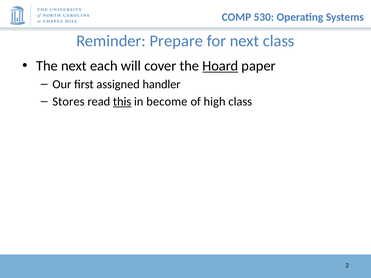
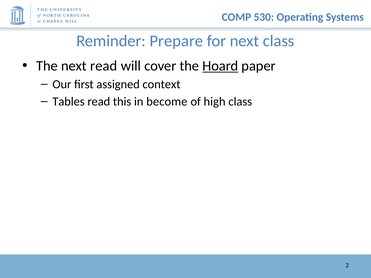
next each: each -> read (104, 66)
handler: handler -> context (161, 84)
Stores: Stores -> Tables (69, 102)
this underline: present -> none (122, 102)
